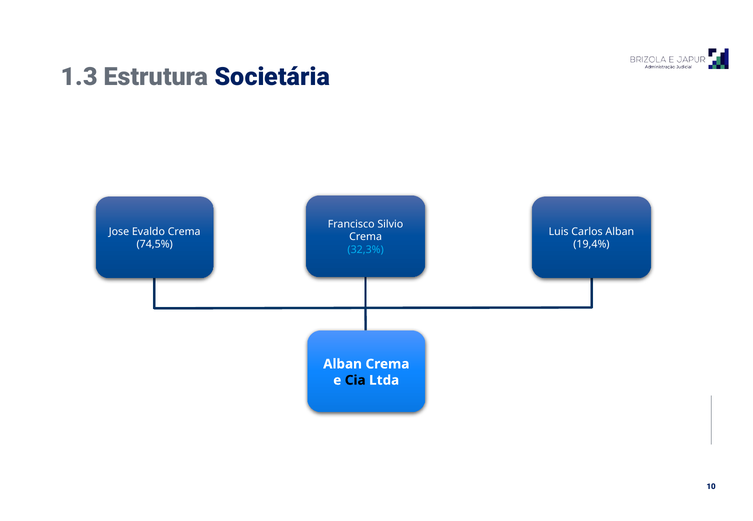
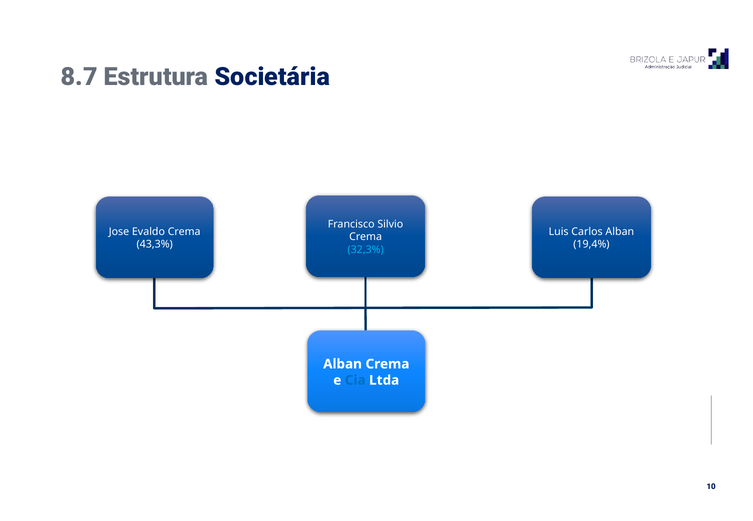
1.3: 1.3 -> 8.7 (79, 77)
74,5%: 74,5% -> 43,3% (155, 245)
Cia colour: black -> blue (355, 380)
